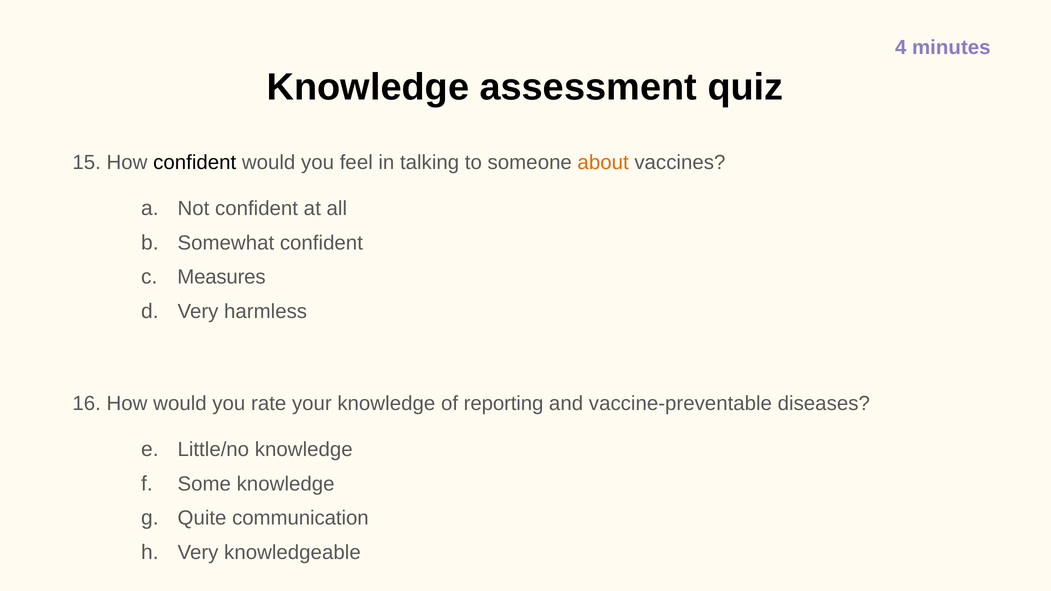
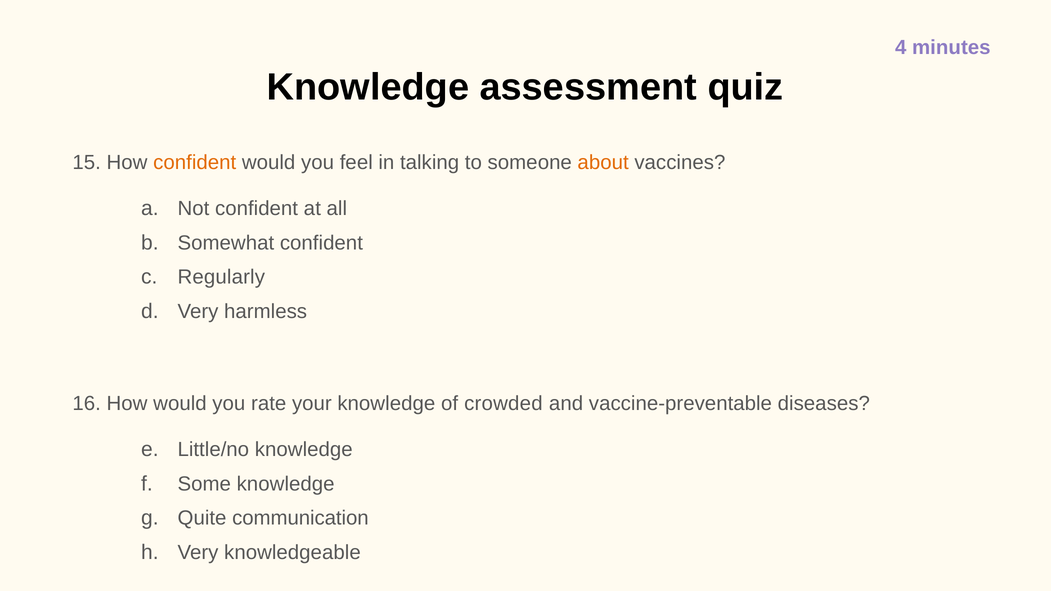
confident colour: black -> orange (195, 163)
Measures: Measures -> Regularly (221, 277)
reporting: reporting -> crowded (503, 404)
